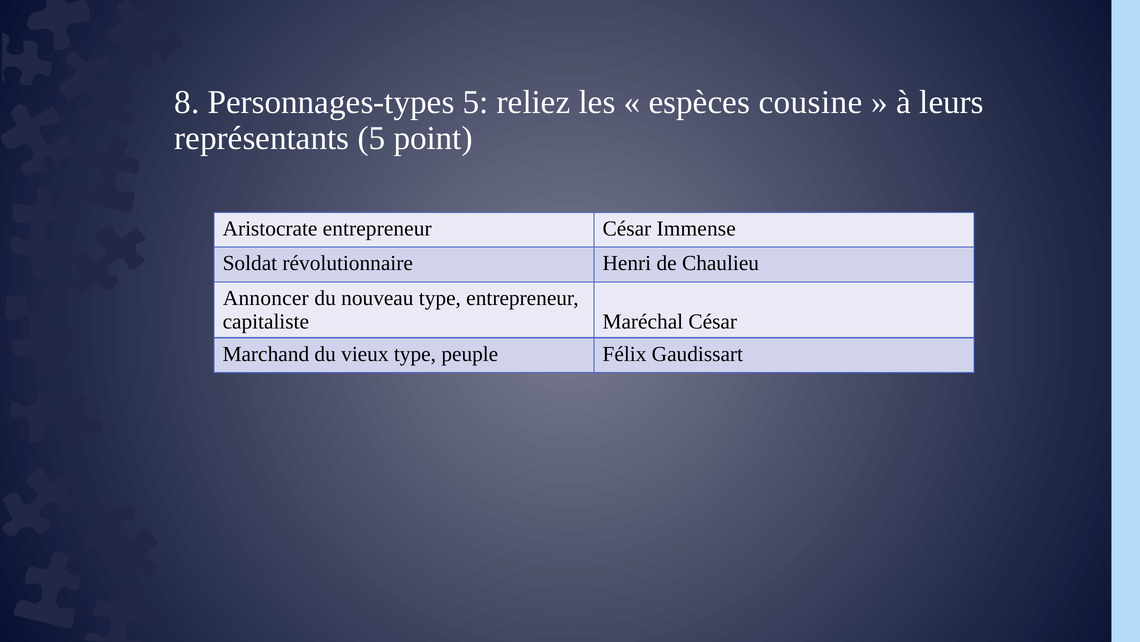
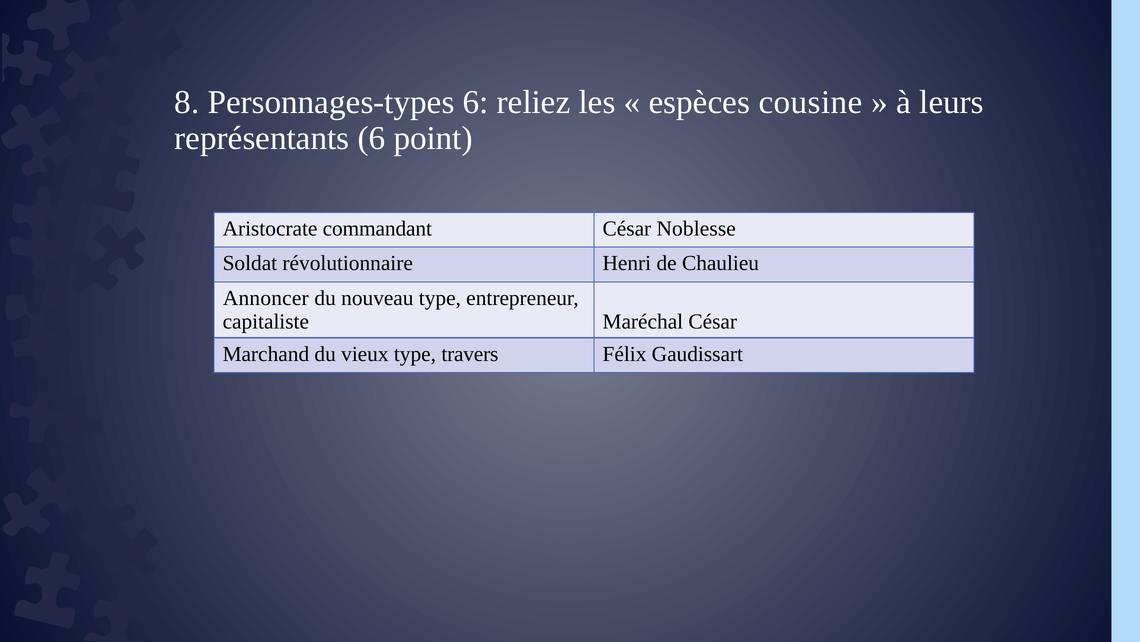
Personnages-types 5: 5 -> 6 (476, 102)
représentants 5: 5 -> 6 (372, 138)
Aristocrate entrepreneur: entrepreneur -> commandant (377, 228)
Immense: Immense -> Noblesse (696, 228)
peuple: peuple -> travers (470, 354)
